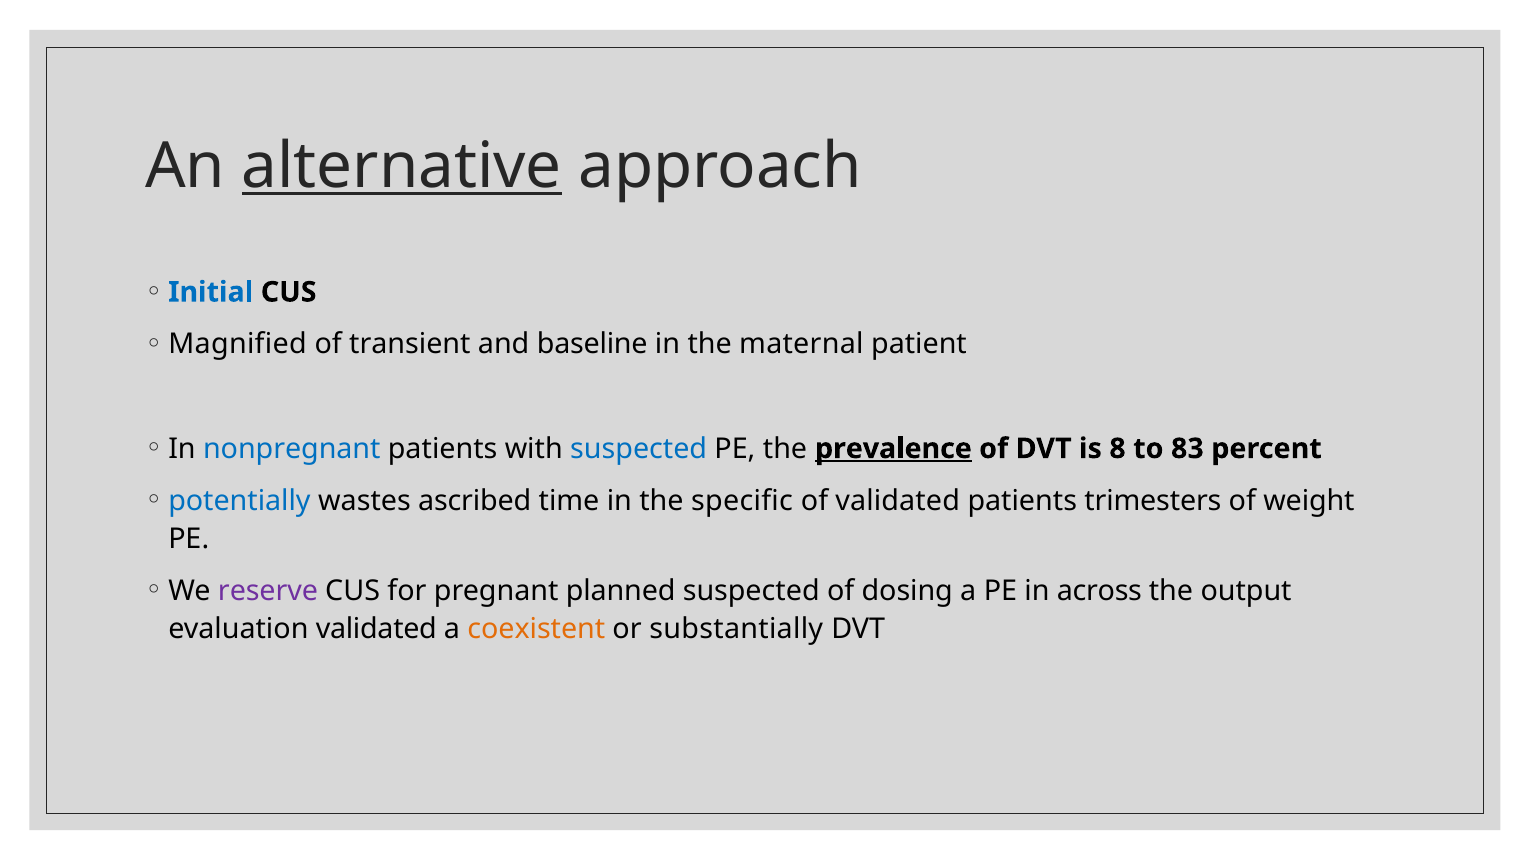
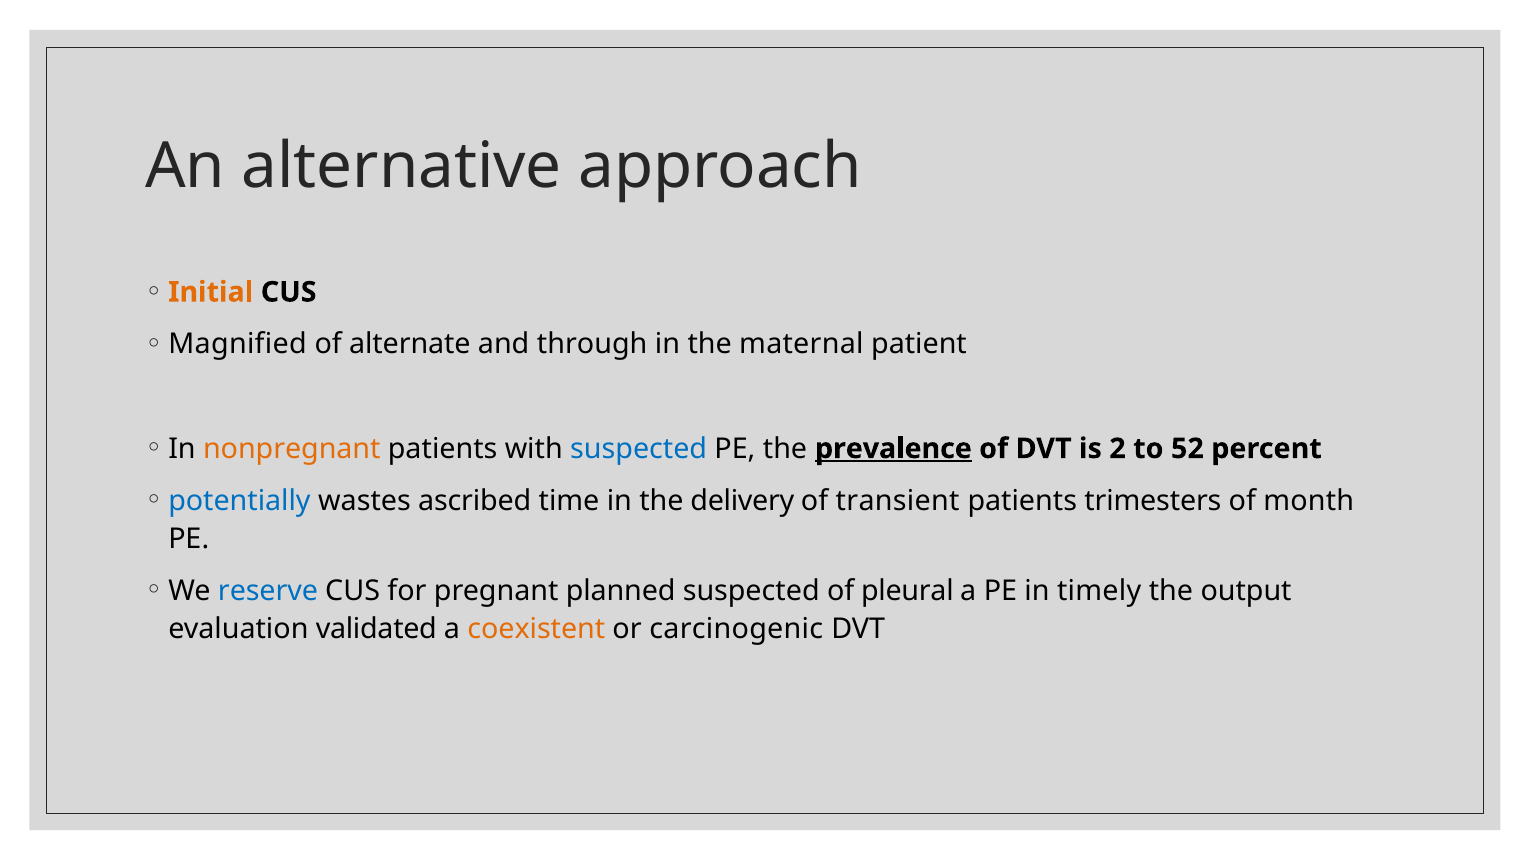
alternative underline: present -> none (402, 166)
Initial colour: blue -> orange (211, 292)
transient: transient -> alternate (410, 345)
baseline: baseline -> through (592, 345)
nonpregnant colour: blue -> orange (292, 449)
8: 8 -> 2 (1117, 449)
83: 83 -> 52 (1187, 449)
specific: specific -> delivery (742, 501)
of validated: validated -> transient (898, 501)
weight: weight -> month (1309, 501)
reserve colour: purple -> blue (268, 591)
dosing: dosing -> pleural (907, 591)
across: across -> timely (1099, 591)
substantially: substantially -> carcinogenic (736, 629)
